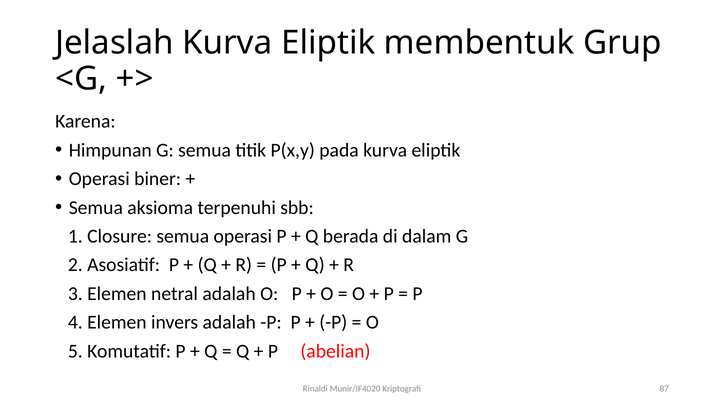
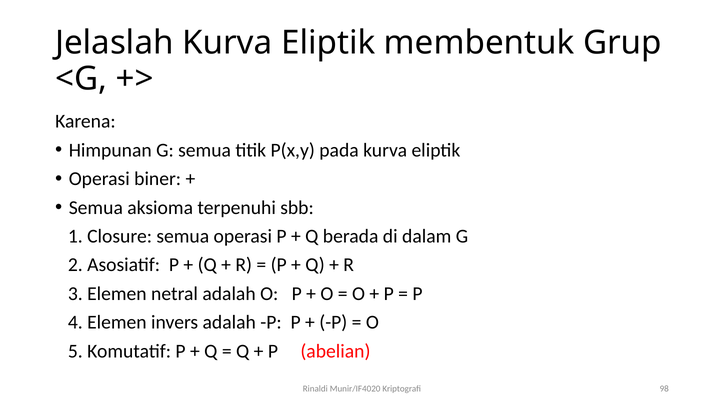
87: 87 -> 98 (664, 389)
